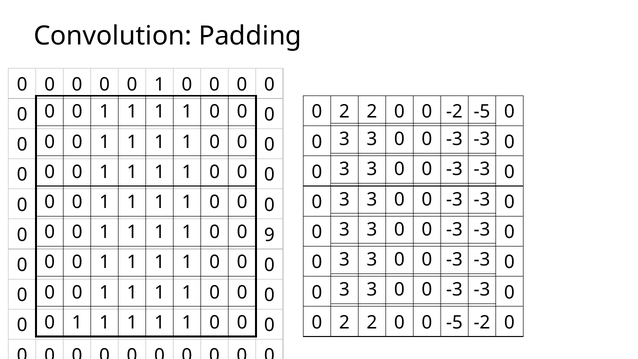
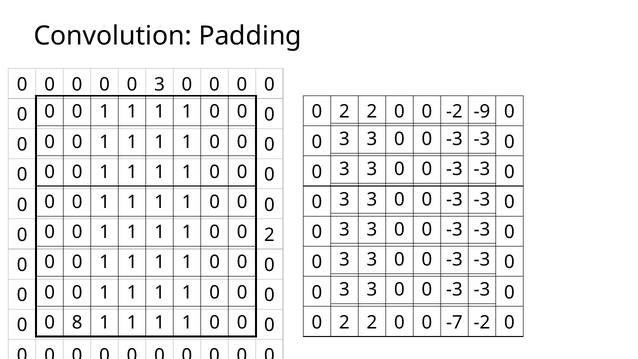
1: 1 -> 3 (159, 84)
-2 -5: -5 -> -9 (482, 112)
9: 9 -> 2 (269, 235)
1: 1 -> 8 (77, 322)
0 -5: -5 -> -7 (454, 322)
